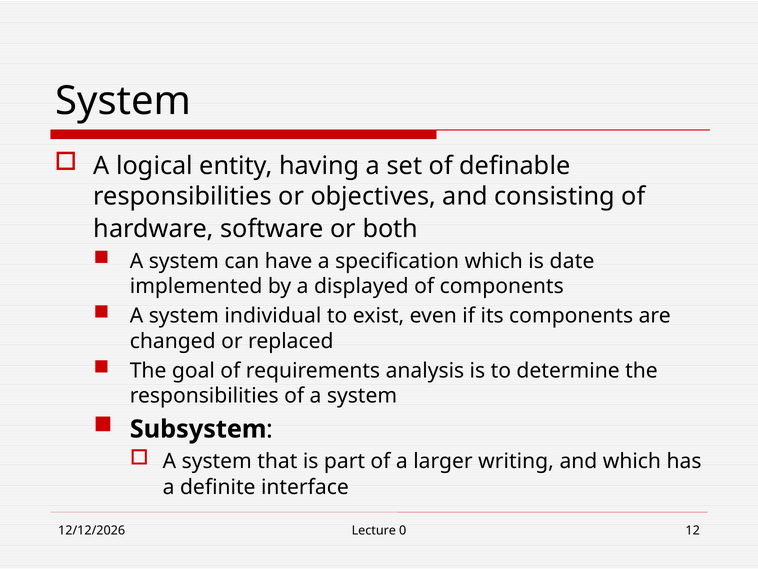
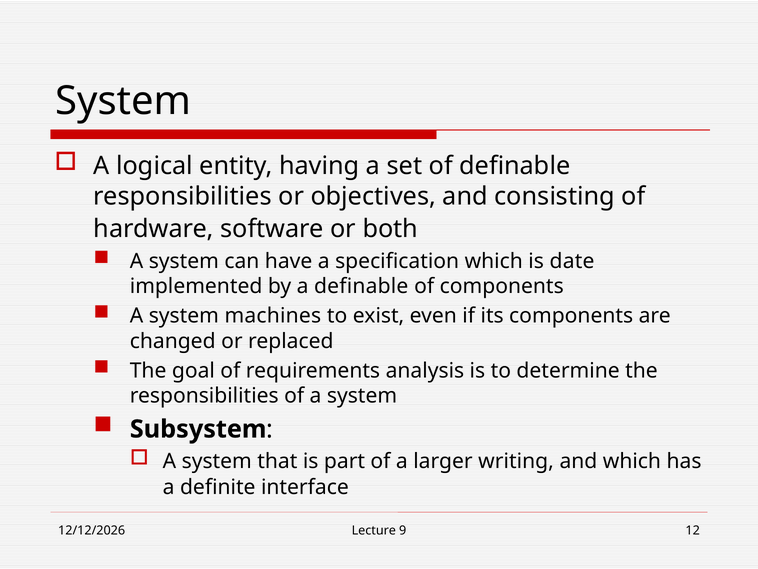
a displayed: displayed -> definable (361, 286)
individual: individual -> machines (273, 316)
0: 0 -> 9 (403, 530)
